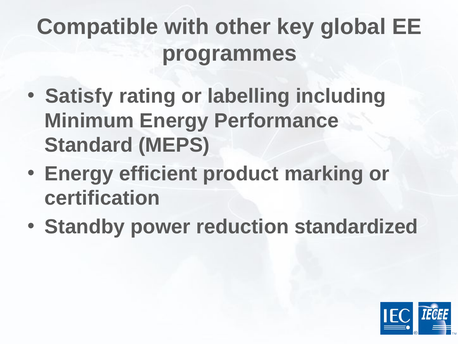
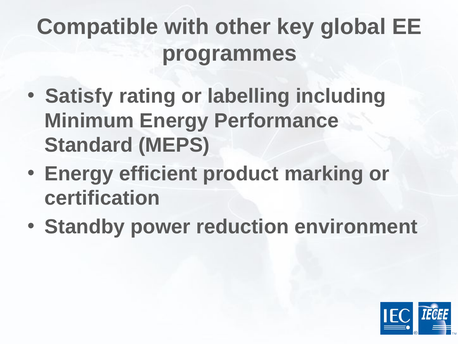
standardized: standardized -> environment (356, 226)
